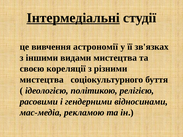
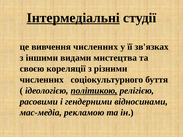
вивчення астрономії: астрономії -> численних (96, 47)
мистецтва: мистецтва -> численних (42, 80)
політикою underline: none -> present (94, 91)
